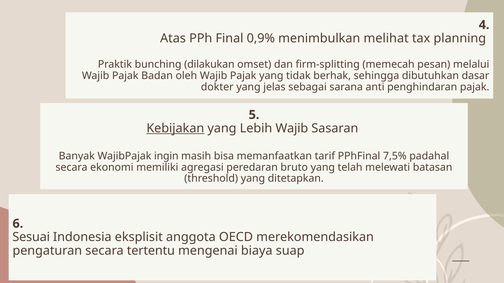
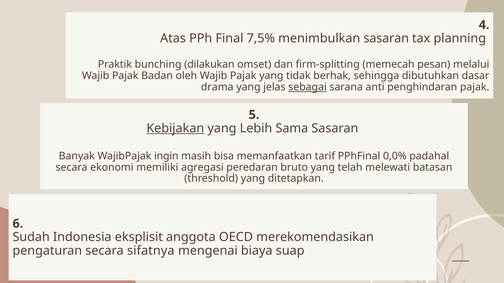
0,9%: 0,9% -> 7,5% (261, 38)
menimbulkan melihat: melihat -> sasaran (386, 38)
dokter: dokter -> drama (217, 87)
sebagai underline: none -> present (308, 87)
Lebih Wajib: Wajib -> Sama (292, 129)
7,5%: 7,5% -> 0,0% (395, 156)
Sesuai: Sesuai -> Sudah (31, 238)
tertentu: tertentu -> sifatnya (151, 251)
